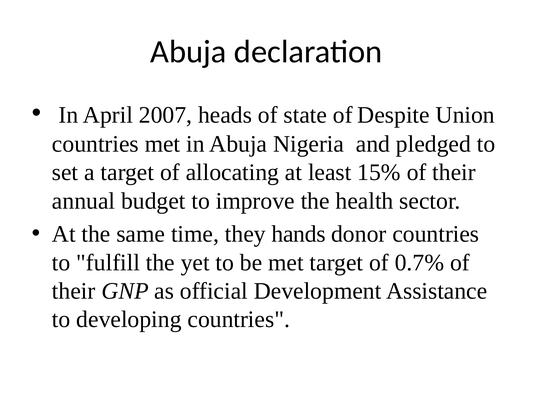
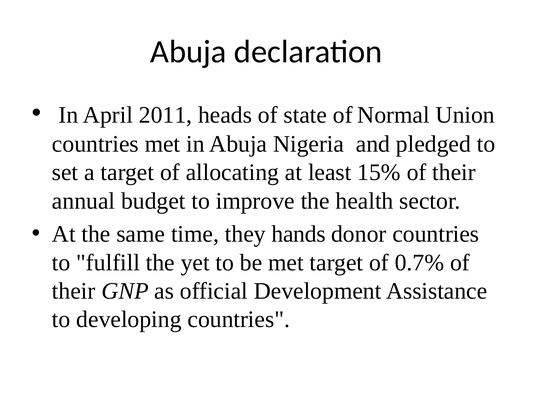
2007: 2007 -> 2011 (166, 115)
Despite: Despite -> Normal (393, 115)
